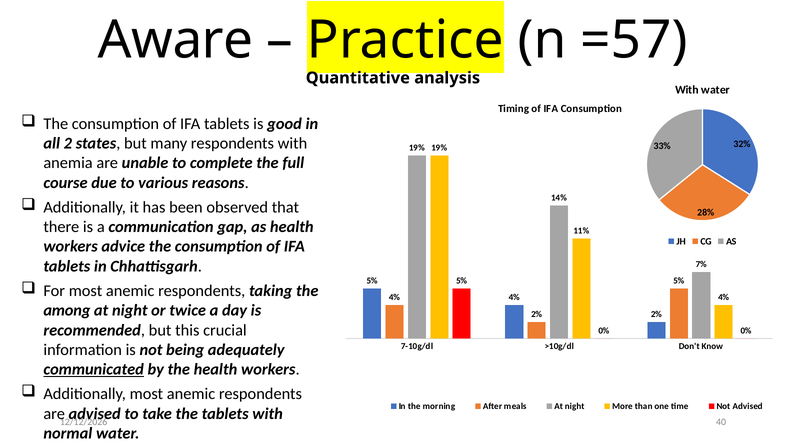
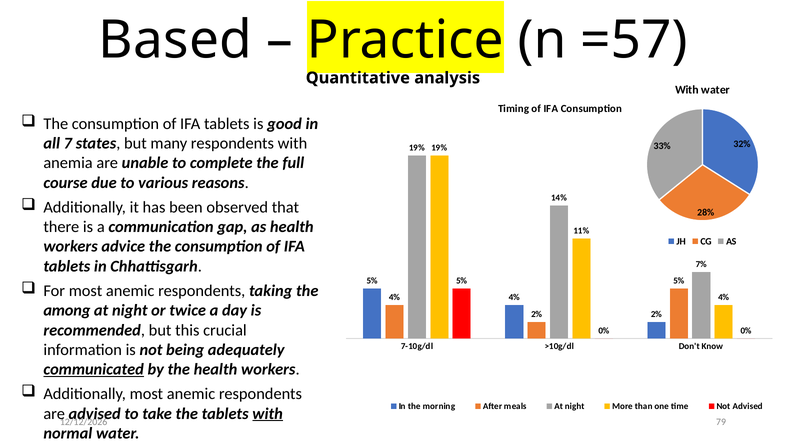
Aware: Aware -> Based (175, 40)
2: 2 -> 7 (68, 143)
with underline: none -> present (268, 414)
40: 40 -> 79 (721, 422)
